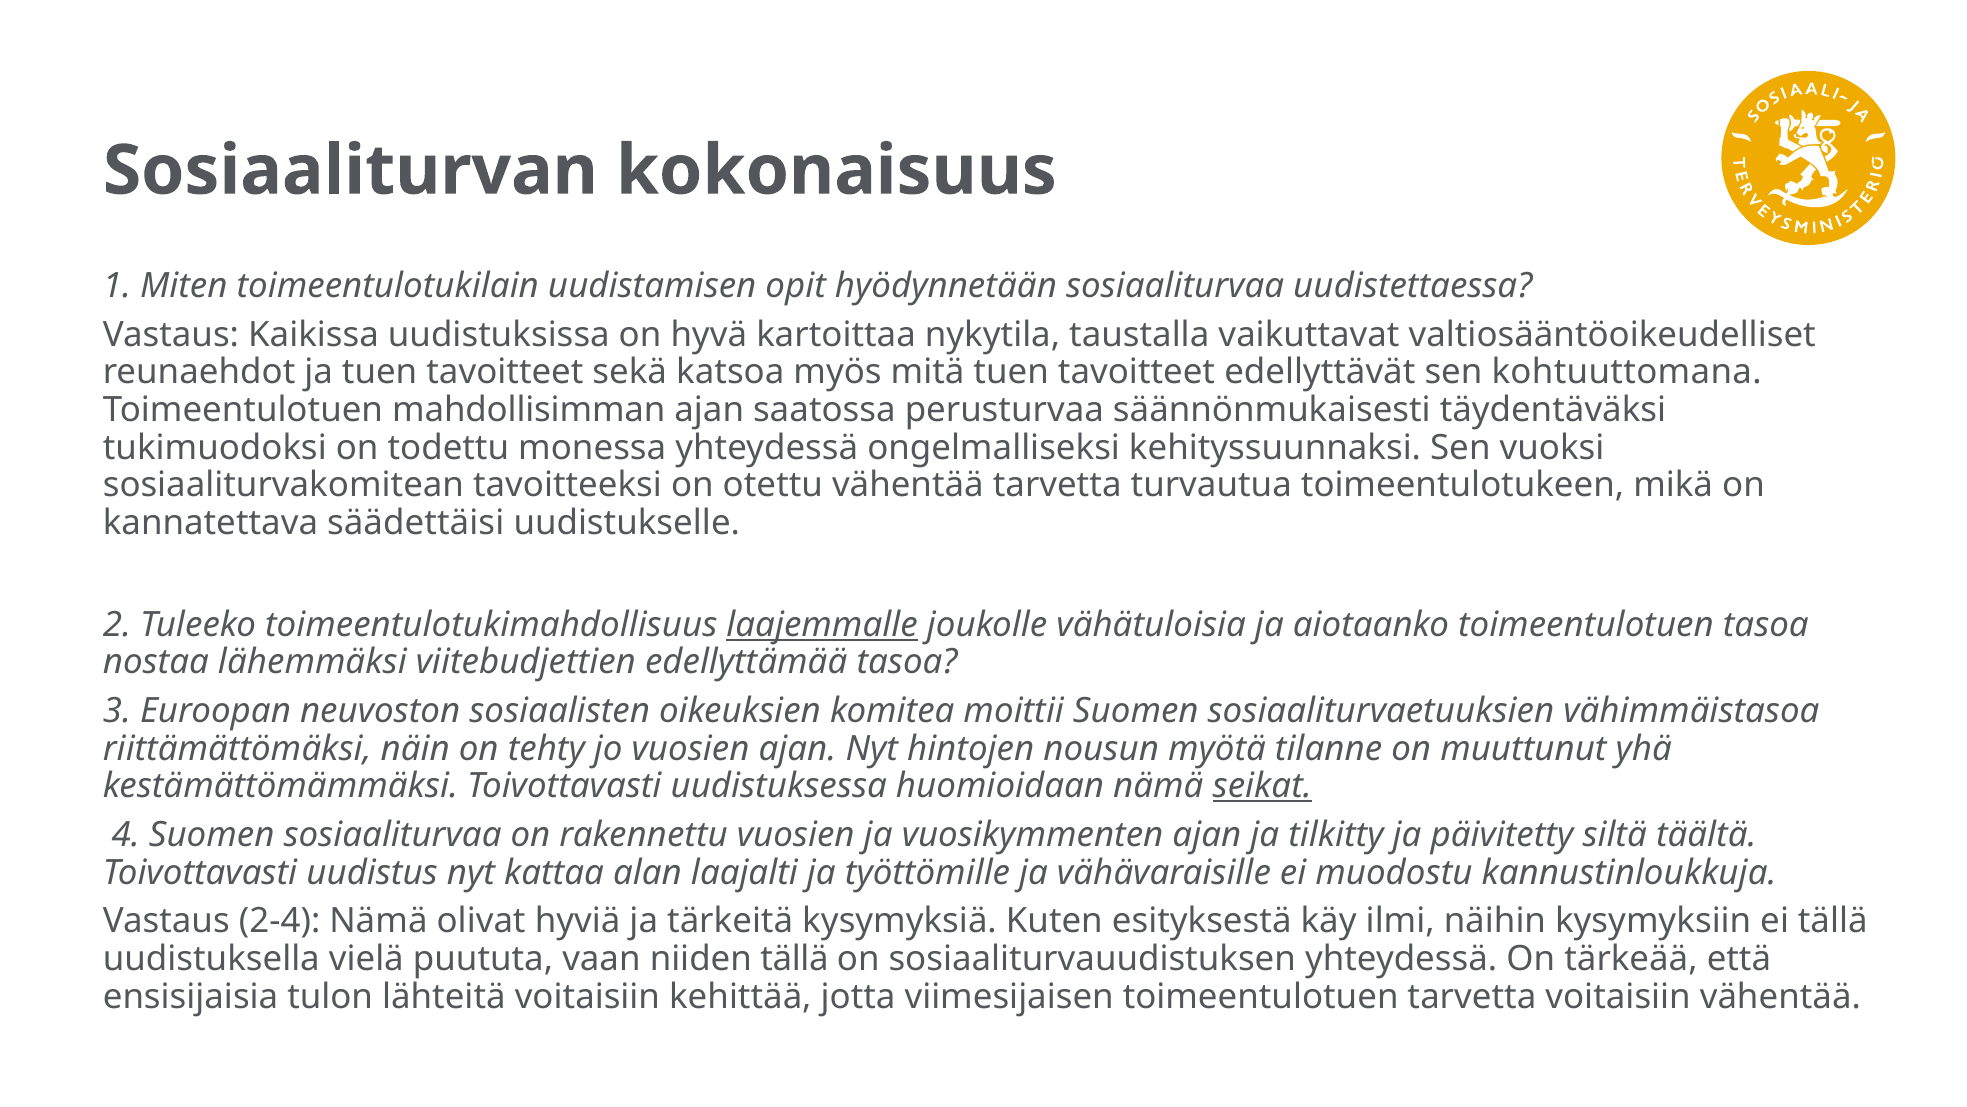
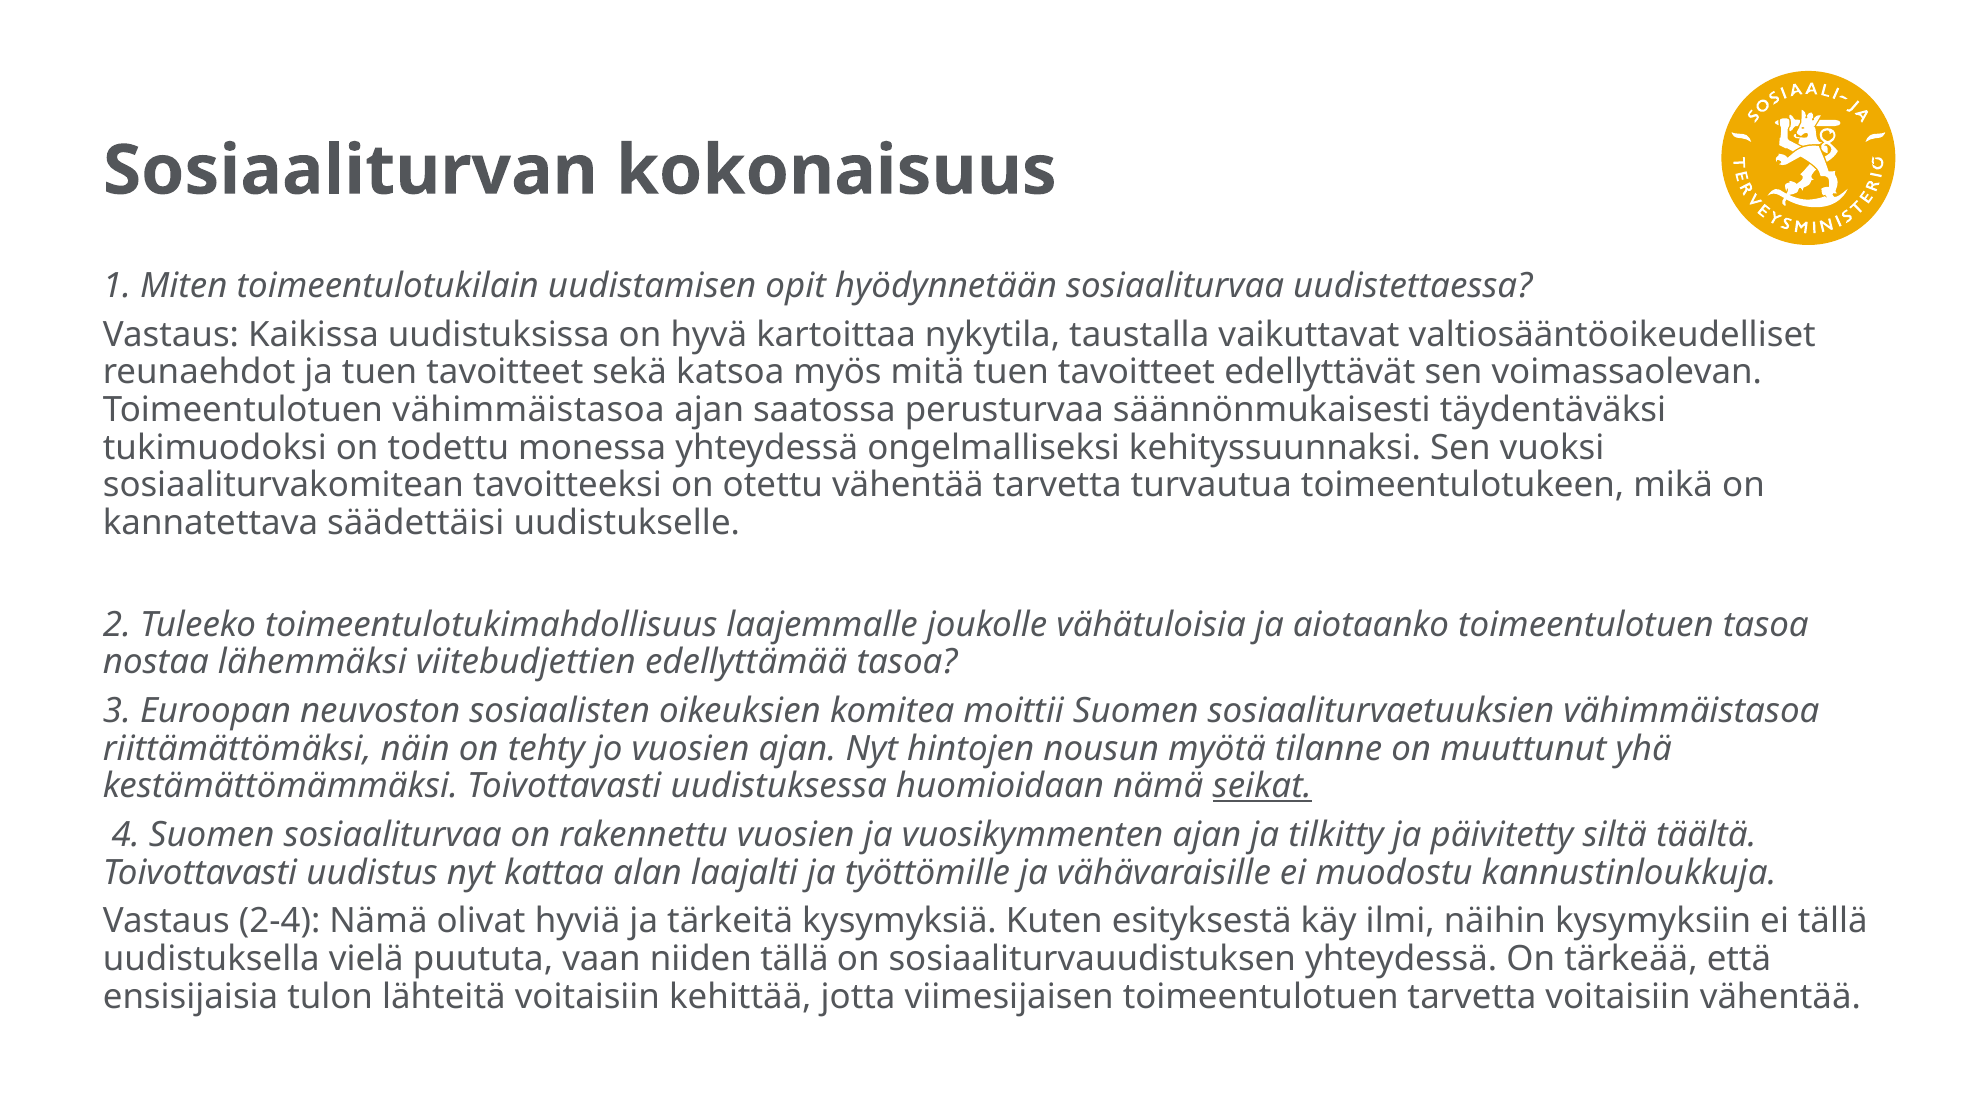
kohtuuttomana: kohtuuttomana -> voimassaolevan (1627, 372)
Toimeentulotuen mahdollisimman: mahdollisimman -> vähimmäistasoa (529, 410)
laajemmalle underline: present -> none (822, 624)
